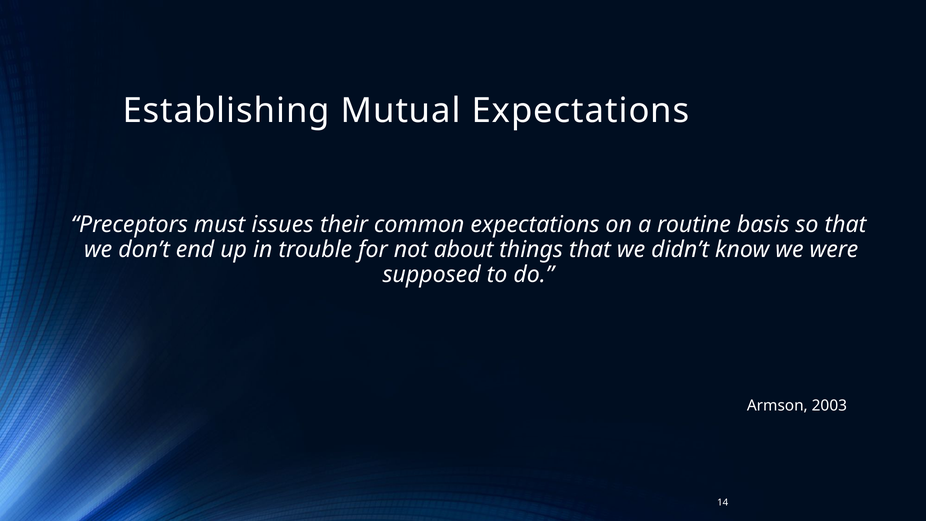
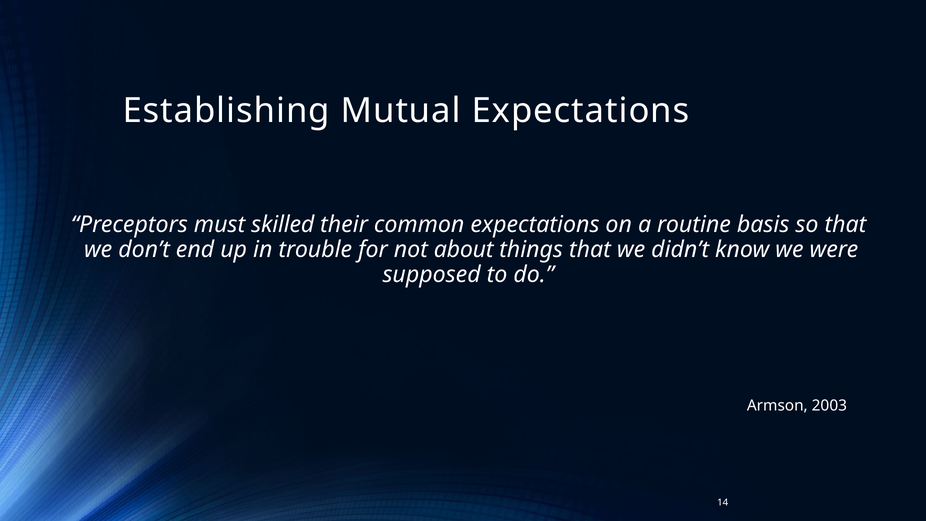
issues: issues -> skilled (283, 225)
